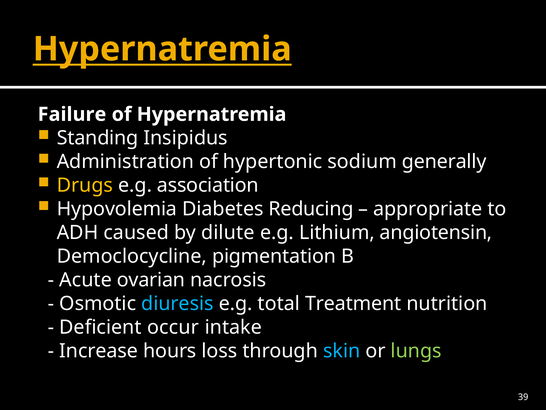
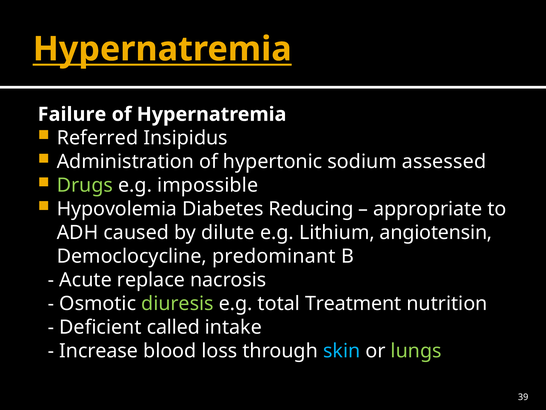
Standing: Standing -> Referred (97, 138)
generally: generally -> assessed (444, 162)
Drugs colour: yellow -> light green (85, 185)
association: association -> impossible (208, 185)
pigmentation: pigmentation -> predominant (274, 256)
ovarian: ovarian -> replace (151, 280)
diuresis colour: light blue -> light green (177, 303)
occur: occur -> called (173, 327)
hours: hours -> blood (170, 351)
